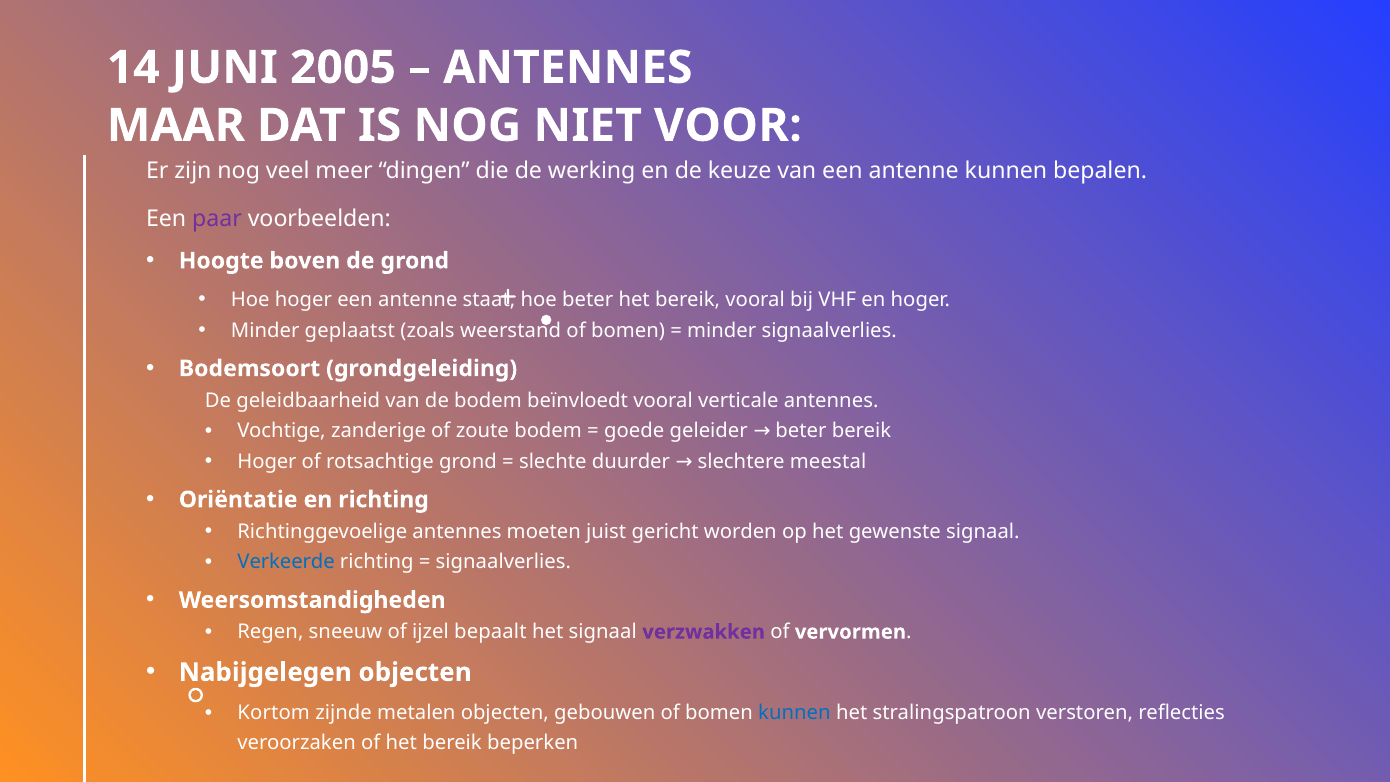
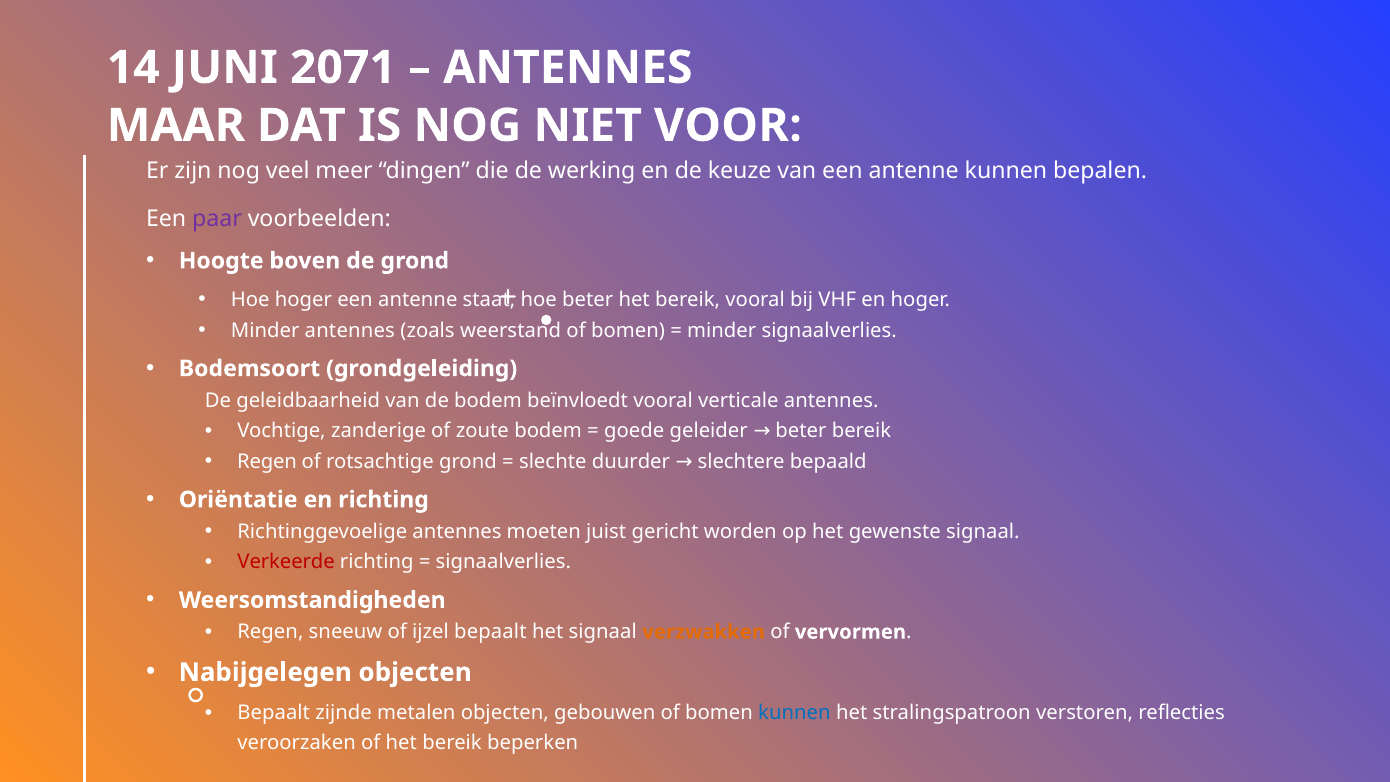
2005: 2005 -> 2071 (343, 68)
Minder geplaatst: geplaatst -> antennes (350, 330)
Hoger: Hoger -> Regen (267, 462)
meestal: meestal -> bepaald (828, 462)
Verkeerde colour: blue -> red (286, 562)
verzwakken colour: purple -> orange (704, 632)
Kortom: Kortom -> Bepaalt (274, 713)
